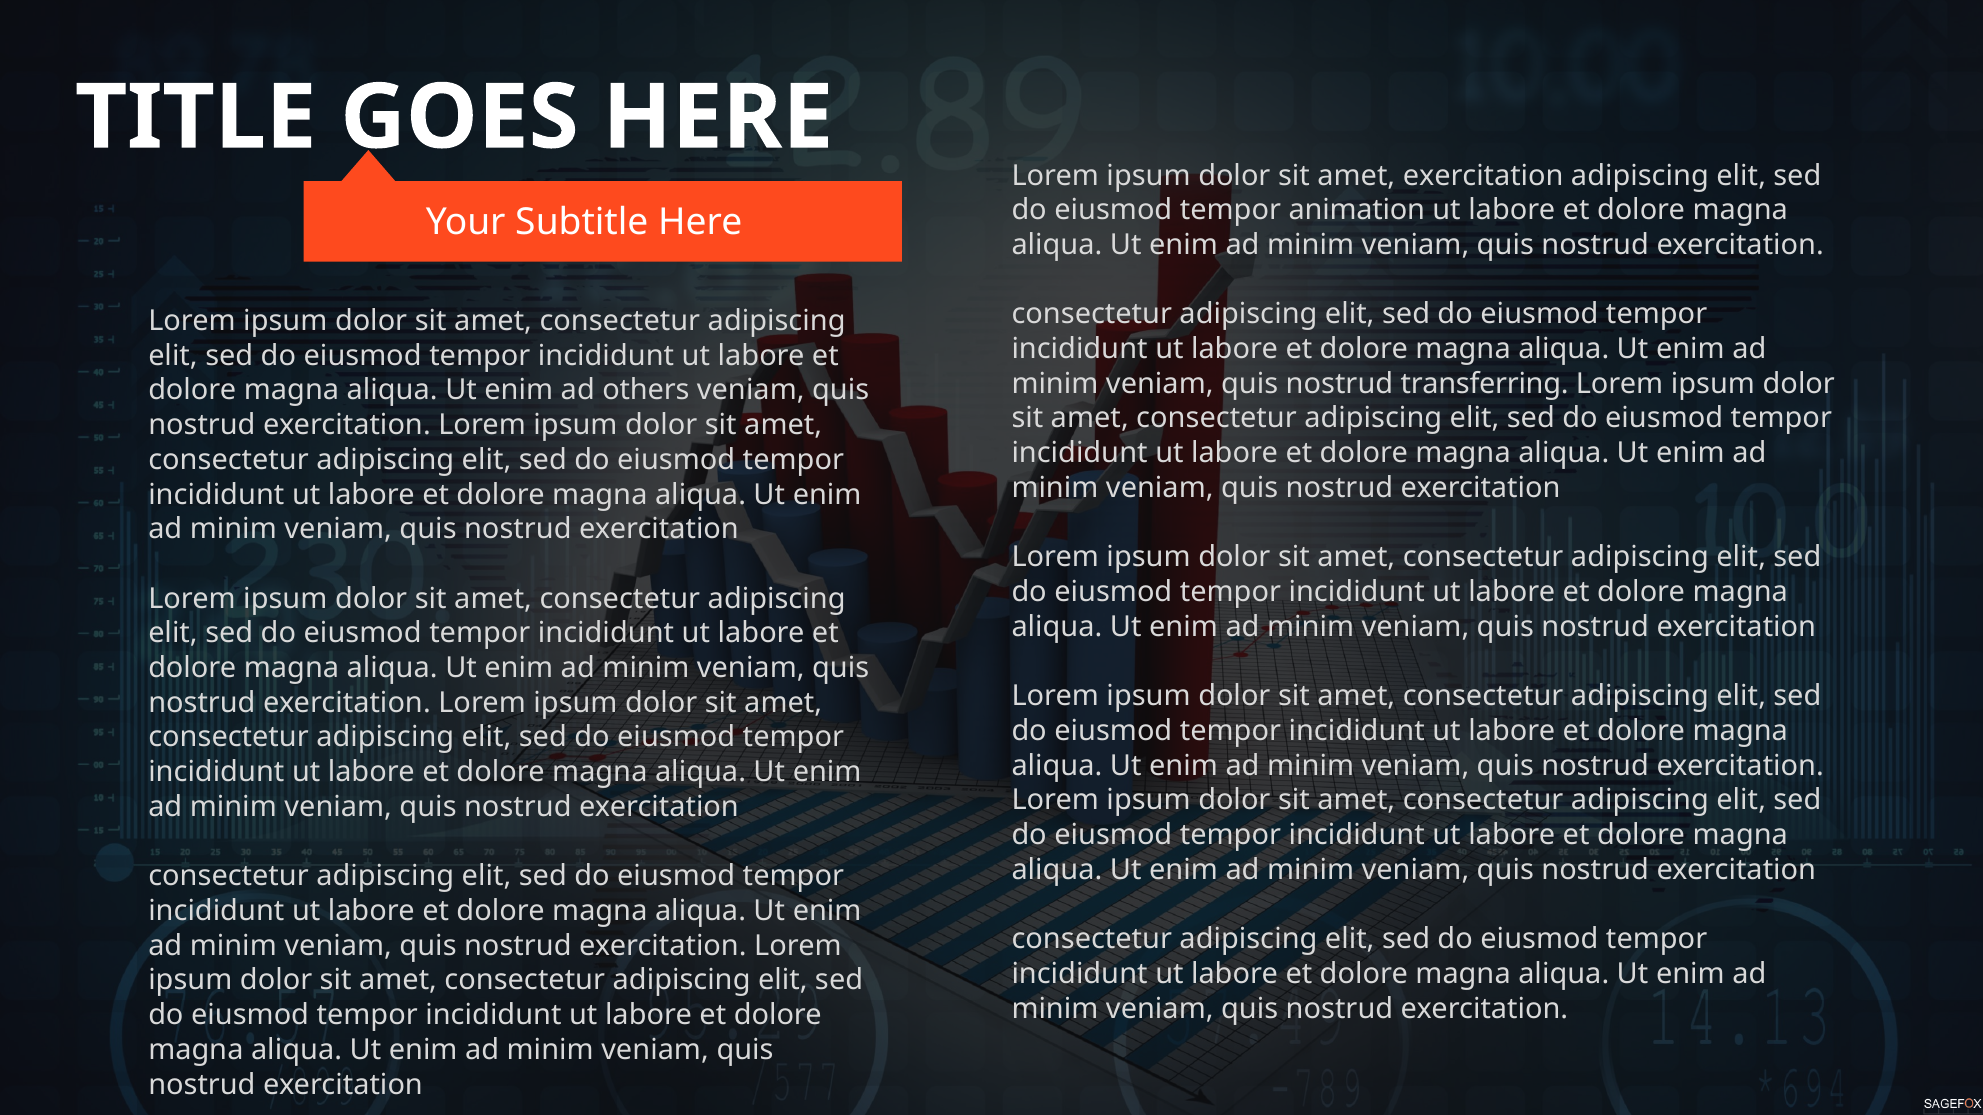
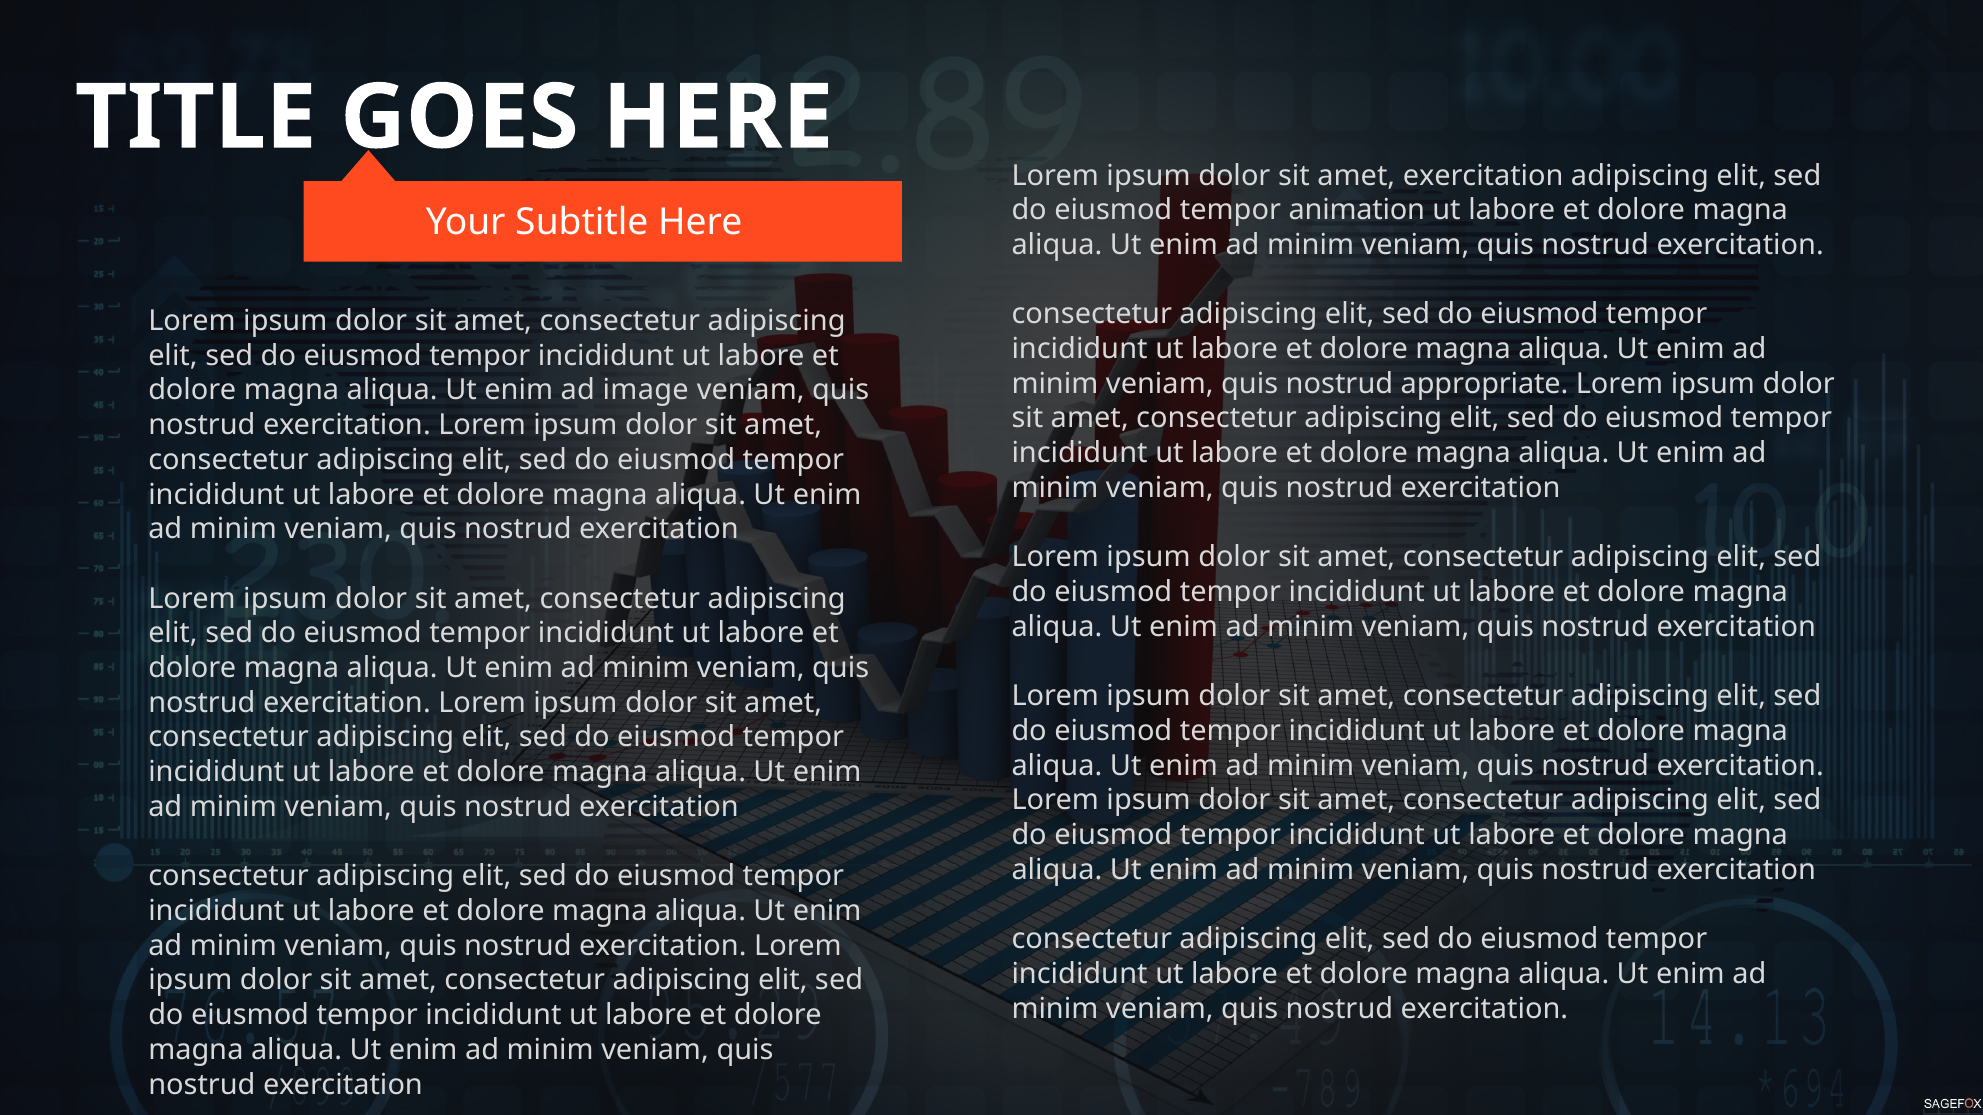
transferring: transferring -> appropriate (1485, 384)
others: others -> image (646, 390)
